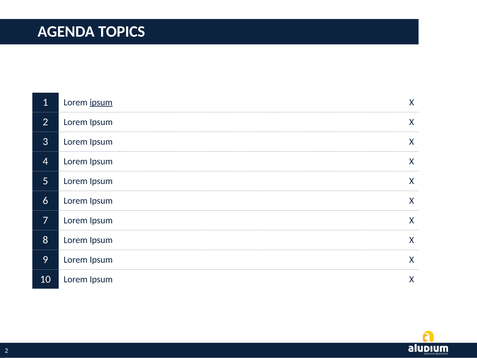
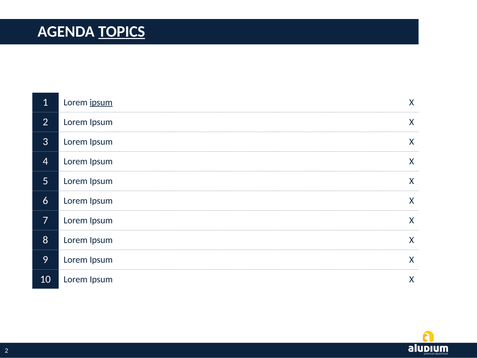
TOPICS underline: none -> present (122, 32)
